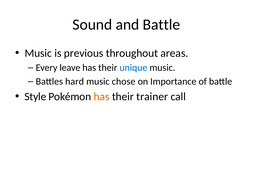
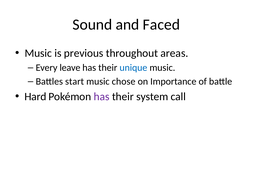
and Battle: Battle -> Faced (161, 24)
hard: hard -> start (75, 81)
Style: Style -> Hard (35, 96)
has colour: orange -> purple (102, 96)
trainer: trainer -> system (152, 96)
